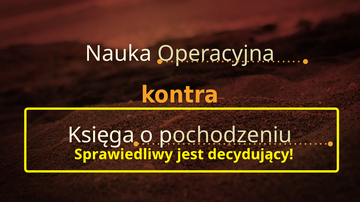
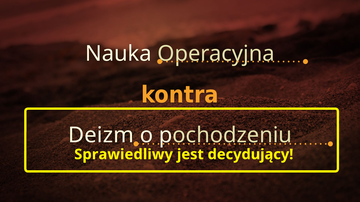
Księga: Księga -> Deizm (101, 135)
